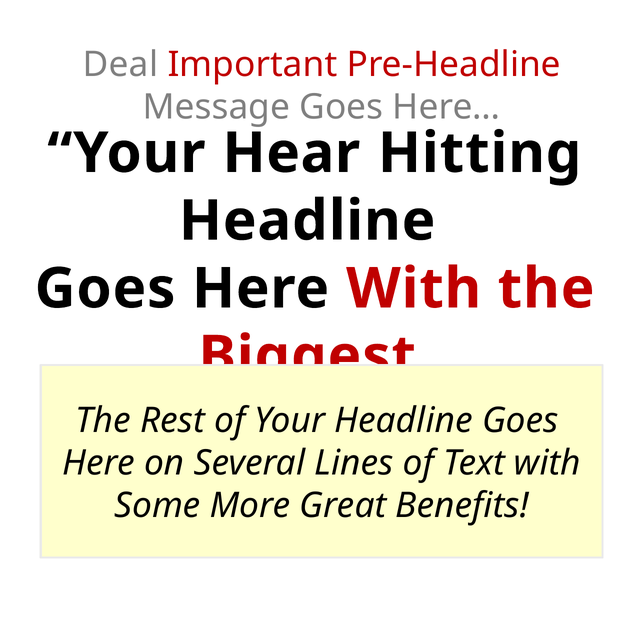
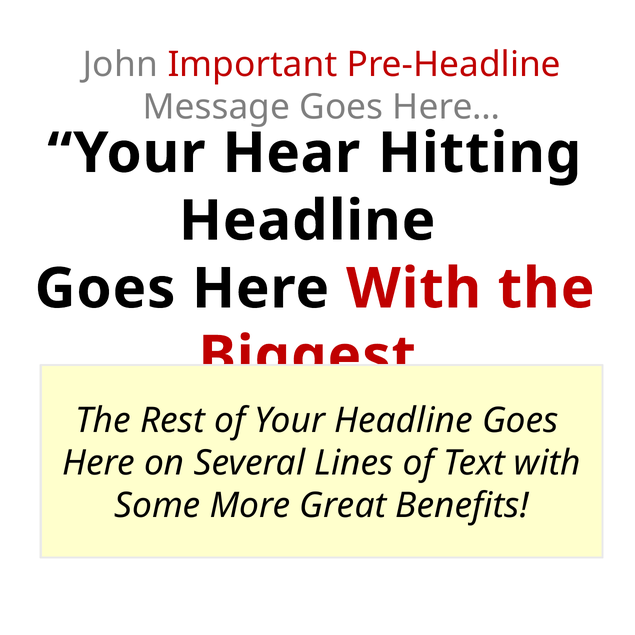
Deal: Deal -> John (120, 65)
